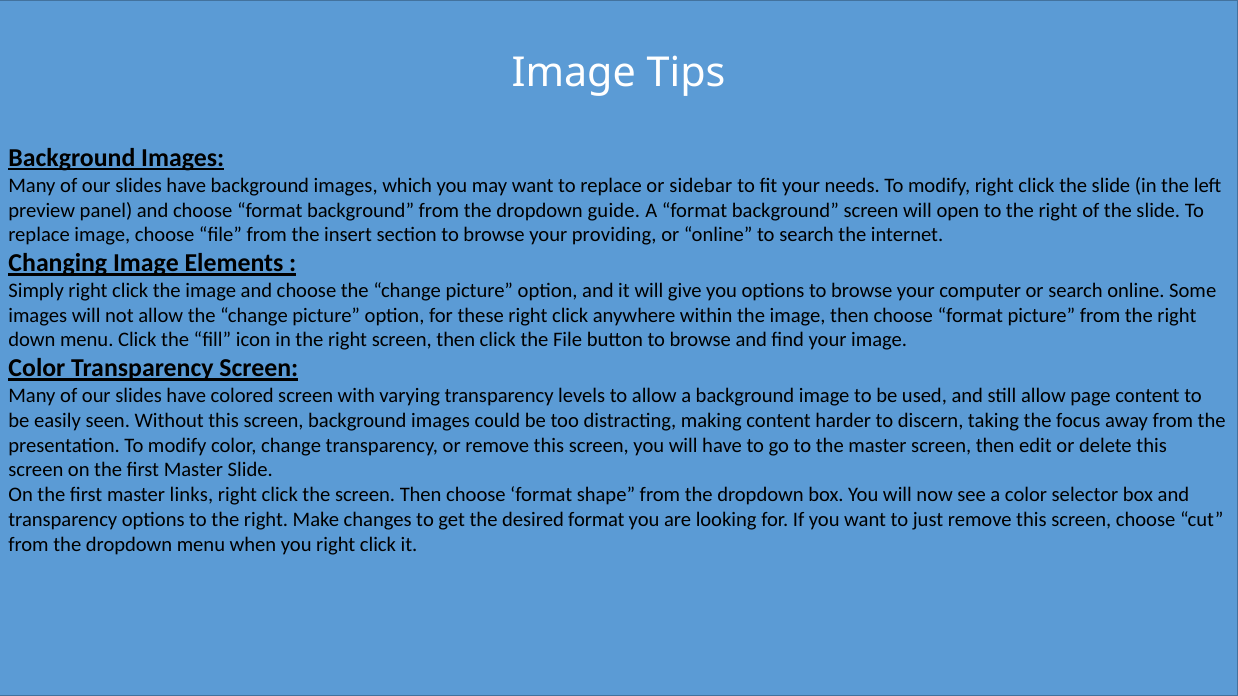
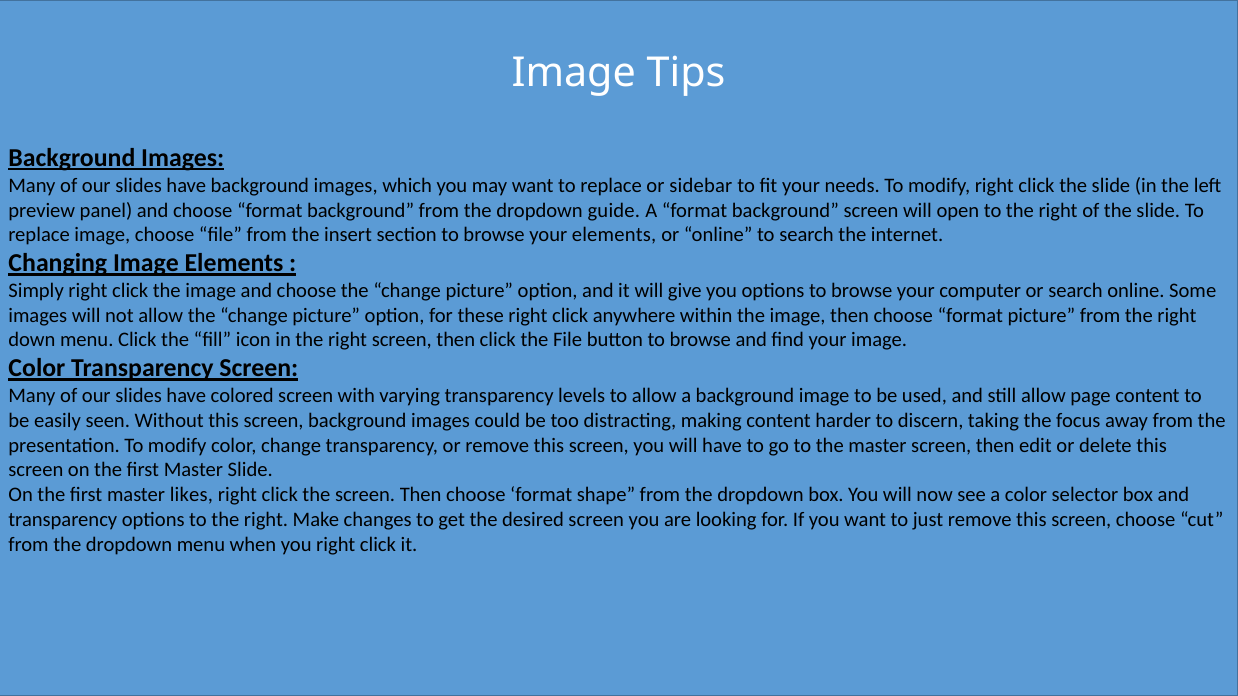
your providing: providing -> elements (614, 235)
links: links -> likes (191, 495)
desired format: format -> screen (596, 520)
